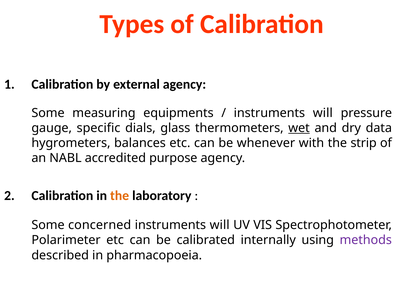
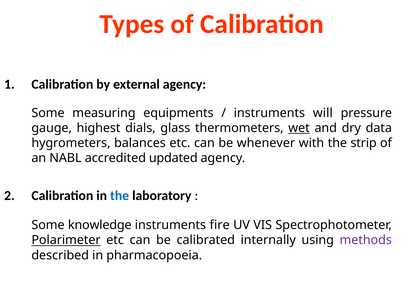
specific: specific -> highest (99, 128)
purpose: purpose -> updated (173, 158)
the colour: orange -> blue (120, 195)
concerned: concerned -> knowledge (100, 225)
will: will -> fire (220, 225)
Polarimeter underline: none -> present (66, 240)
